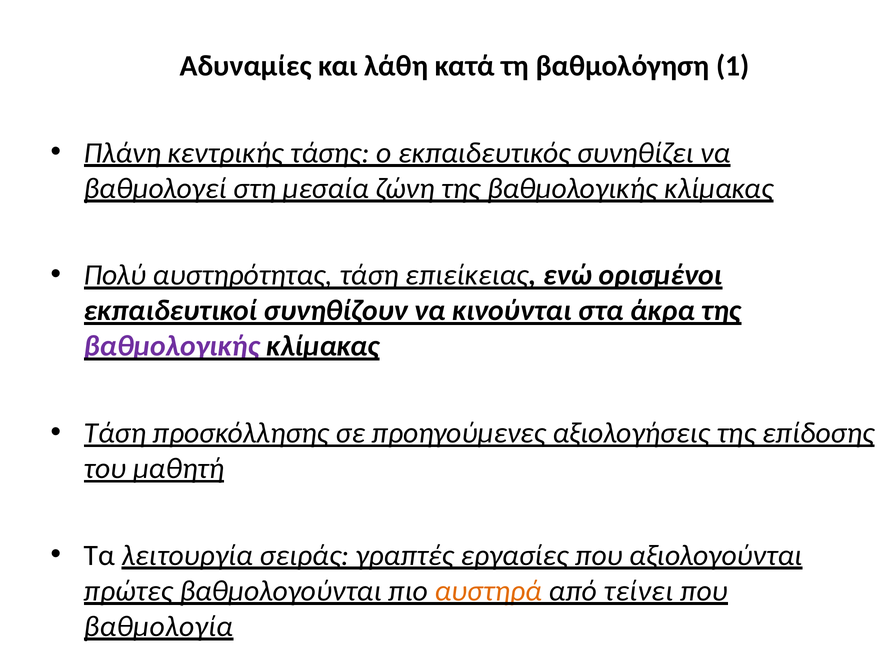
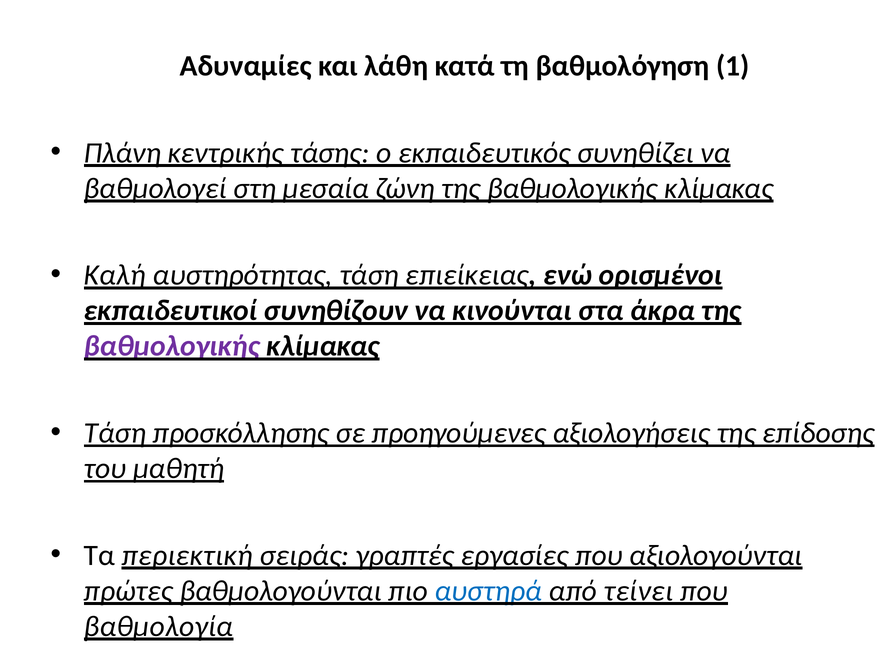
Πολύ: Πολύ -> Καλή (115, 275)
λειτουργία: λειτουργία -> περιεκτική (187, 555)
αυστηρά colour: orange -> blue (488, 591)
